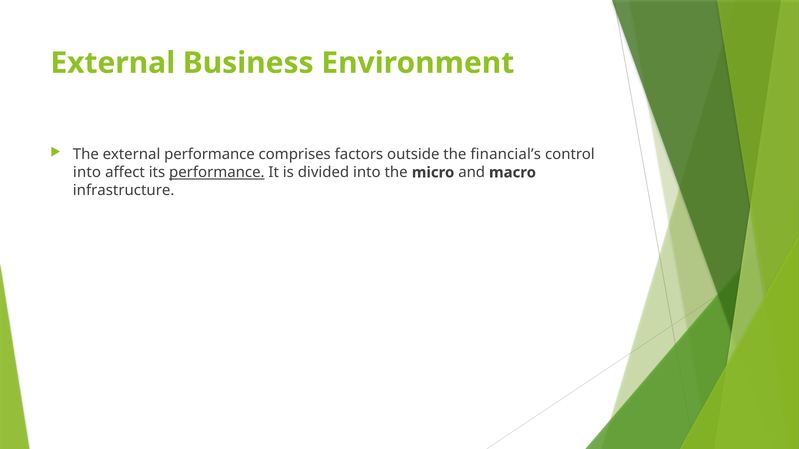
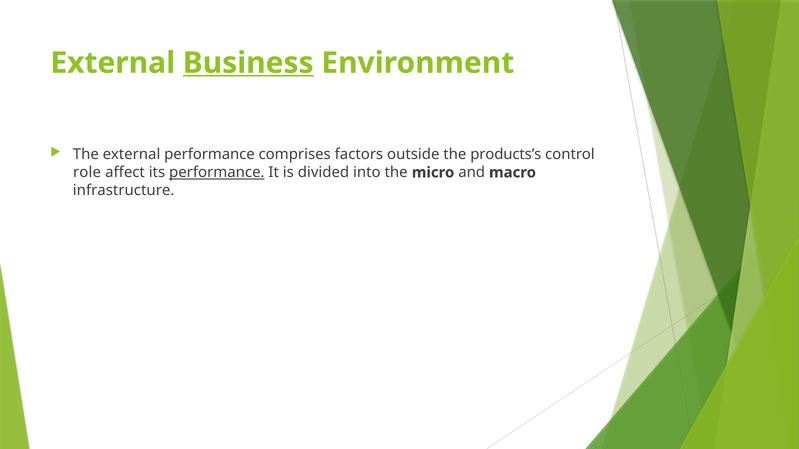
Business underline: none -> present (248, 63)
financial’s: financial’s -> products’s (506, 155)
into: into -> role (87, 173)
